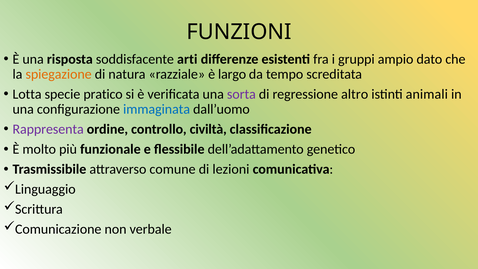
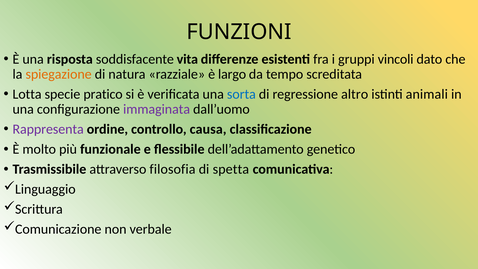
arti: arti -> vita (187, 59)
ampio: ampio -> vincoli (396, 59)
sorta colour: purple -> blue (241, 94)
immaginata colour: blue -> purple (157, 109)
civiltà: civiltà -> causa (208, 129)
comune: comune -> filosofia (172, 169)
lezioni: lezioni -> spetta (231, 169)
